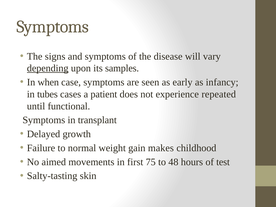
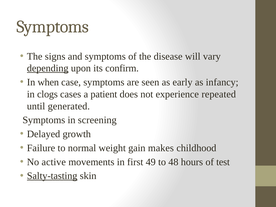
samples: samples -> confirm (122, 68)
tubes: tubes -> clogs (47, 94)
functional: functional -> generated (69, 106)
transplant: transplant -> screening (97, 120)
aimed: aimed -> active (54, 162)
75: 75 -> 49 (151, 162)
Salty-tasting underline: none -> present (52, 176)
